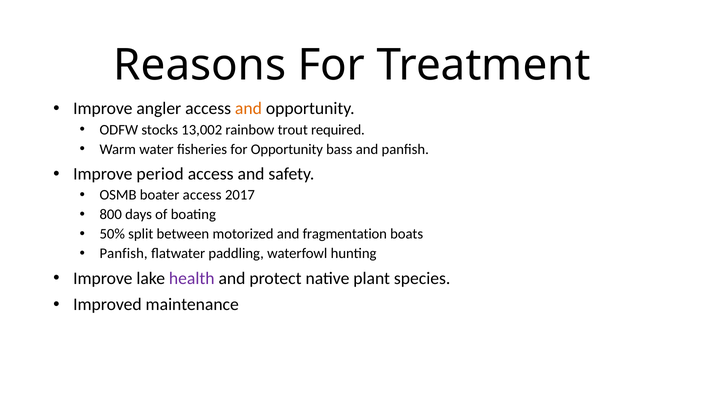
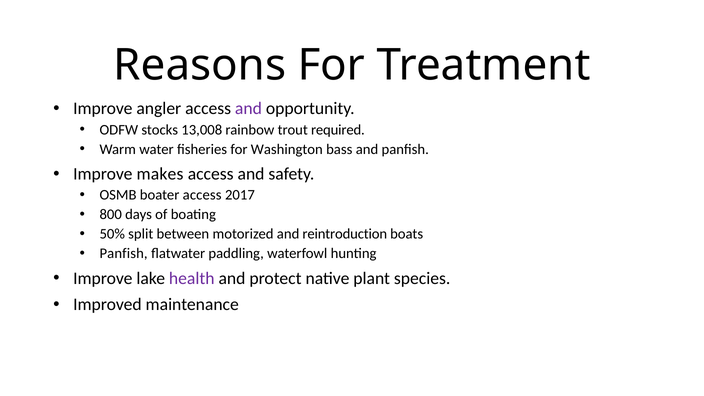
and colour: orange -> purple (248, 109)
13,002: 13,002 -> 13,008 (202, 130)
for Opportunity: Opportunity -> Washington (287, 149)
period: period -> makes (160, 174)
fragmentation: fragmentation -> reintroduction (345, 234)
